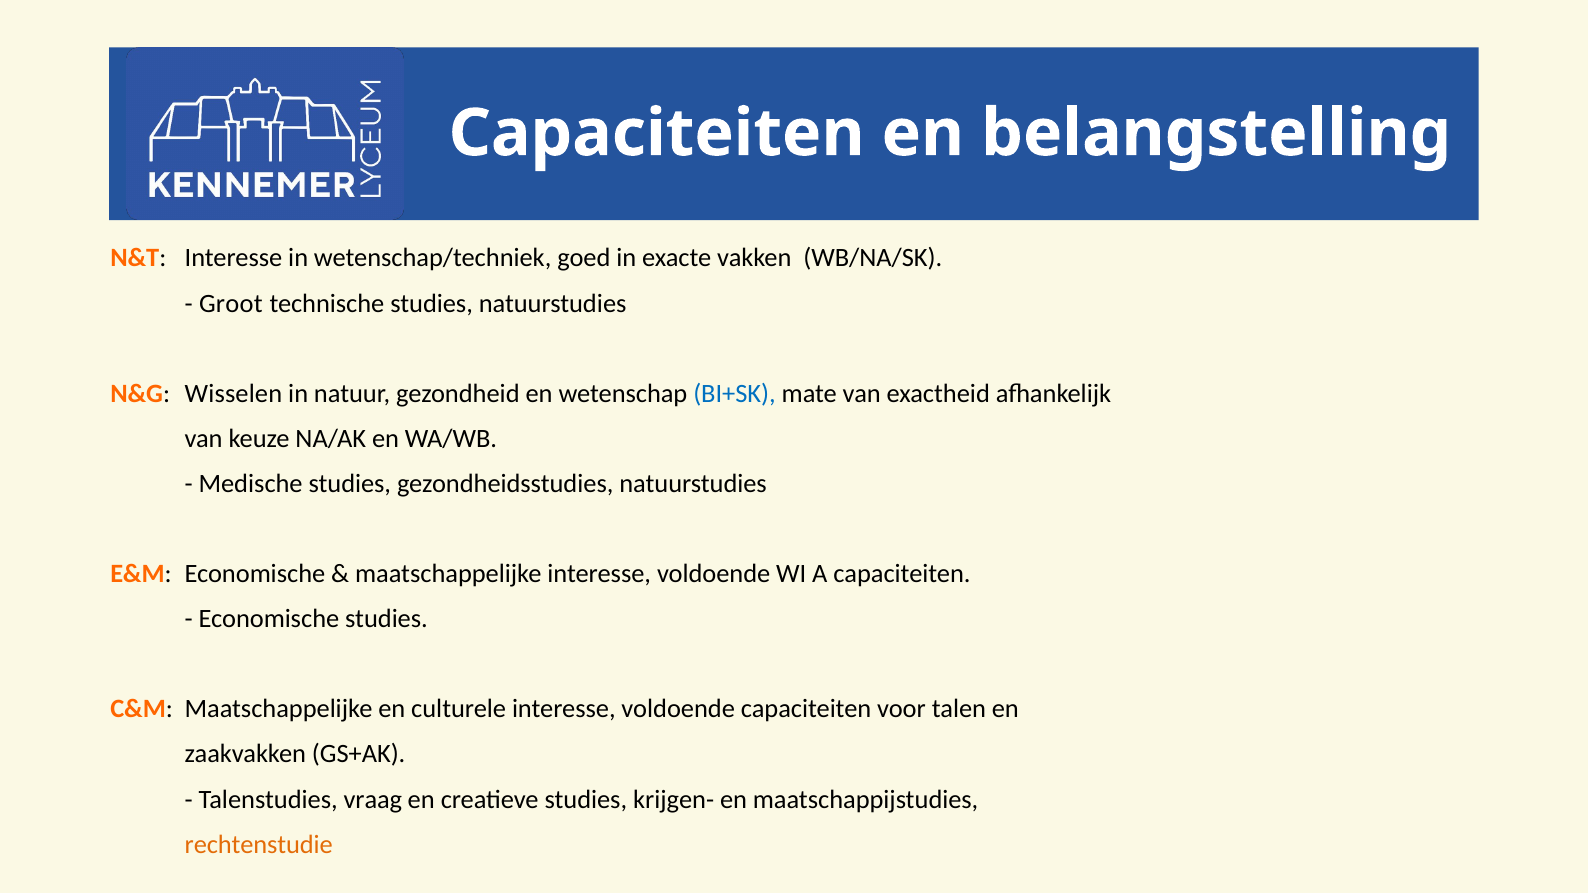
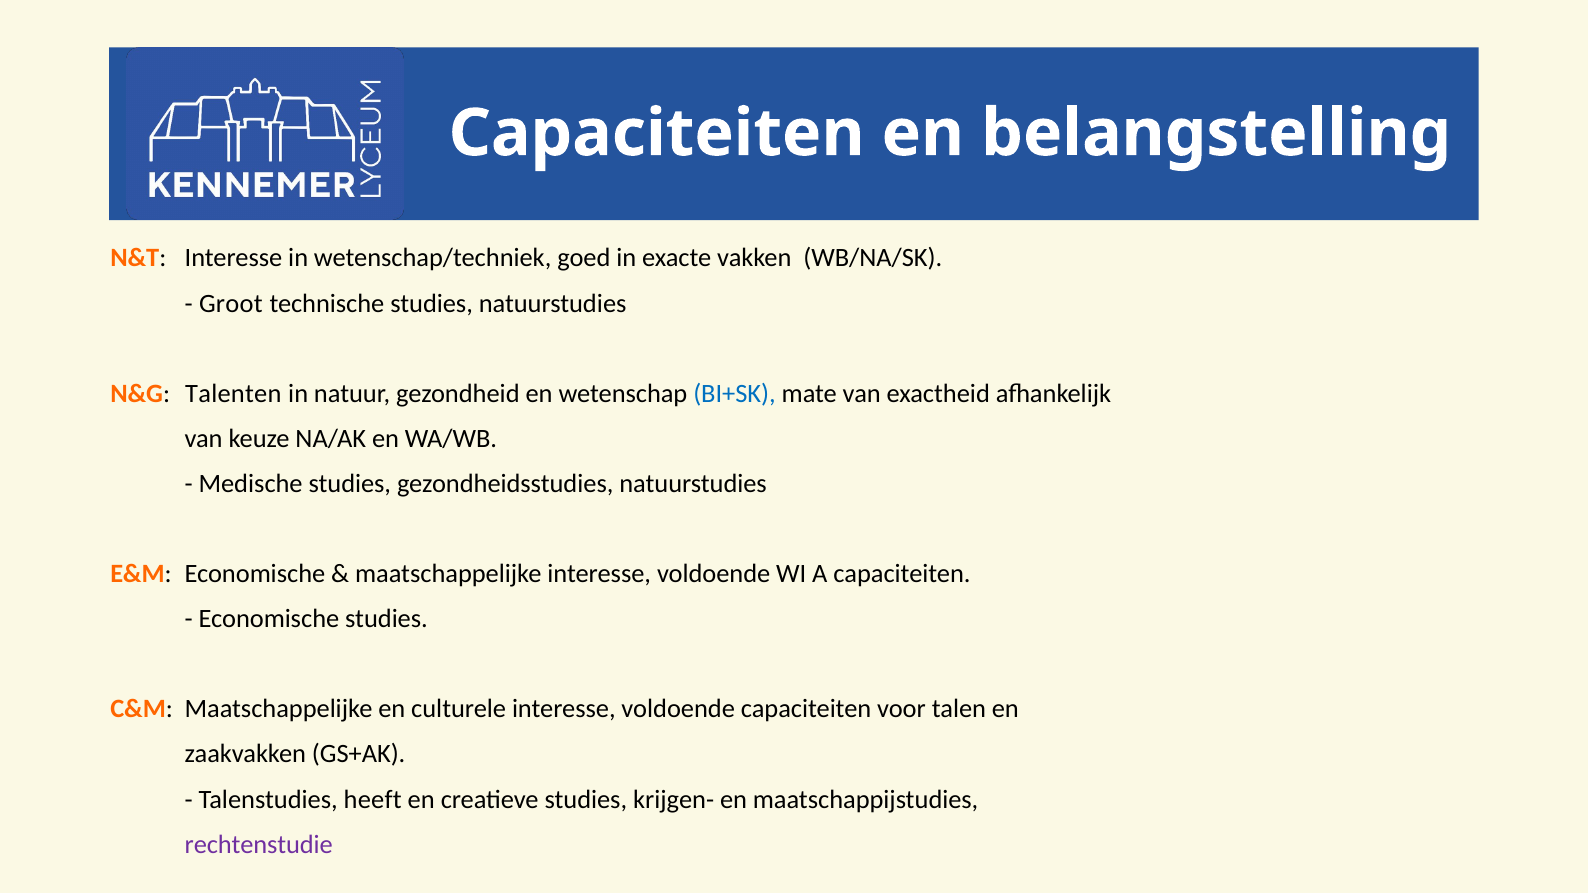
Wisselen: Wisselen -> Talenten (233, 394)
vraag: vraag -> heeft (373, 800)
rechtenstudie colour: orange -> purple (259, 845)
